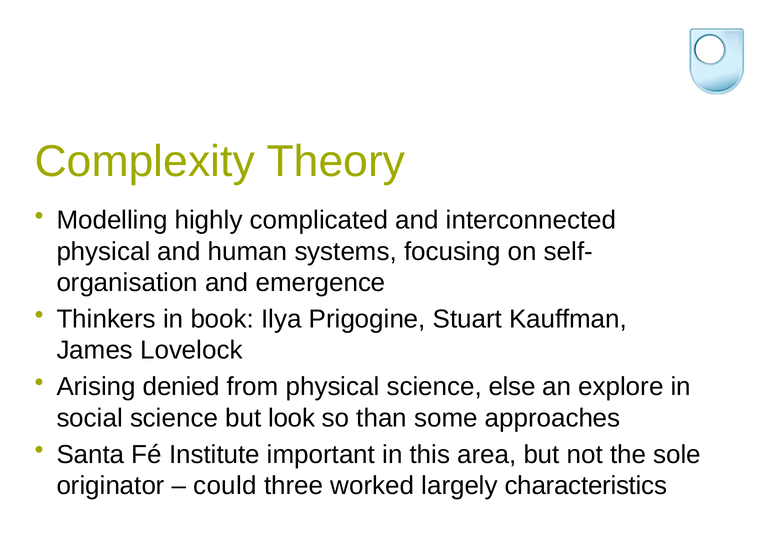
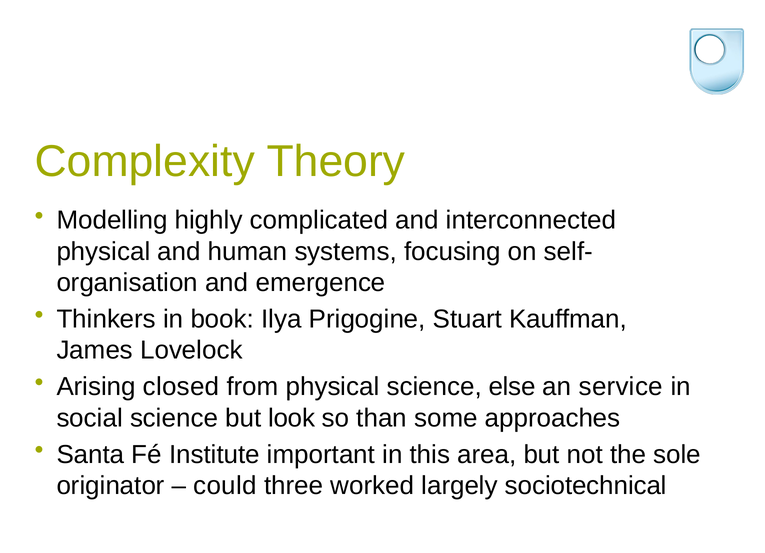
denied: denied -> closed (181, 387)
explore: explore -> service (621, 387)
characteristics: characteristics -> sociotechnical (586, 486)
